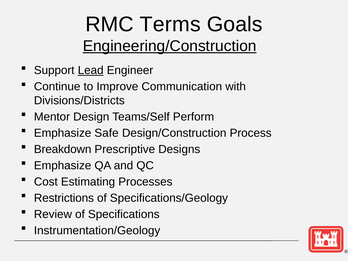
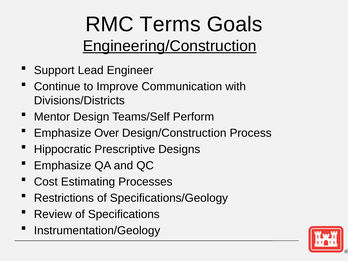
Lead underline: present -> none (91, 70)
Safe: Safe -> Over (107, 133)
Breakdown: Breakdown -> Hippocratic (63, 149)
